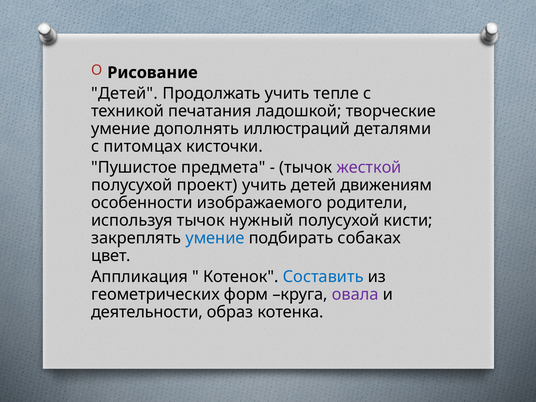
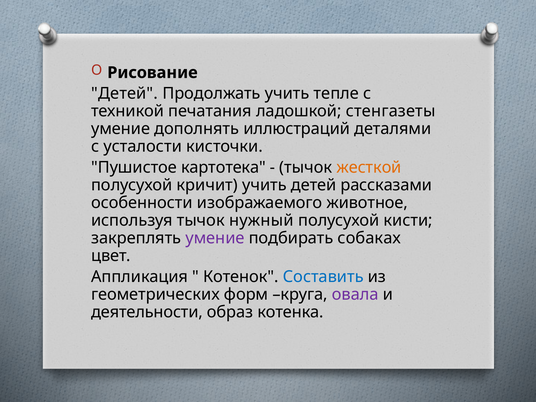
творческие: творческие -> стенгазеты (391, 111)
питомцах: питомцах -> усталости (143, 147)
предмета: предмета -> картотека (223, 167)
жесткой colour: purple -> orange (369, 167)
проект: проект -> кричит (207, 185)
движениям: движениям -> рассказами (386, 185)
родители: родители -> животное (367, 203)
умение colour: blue -> purple (215, 238)
